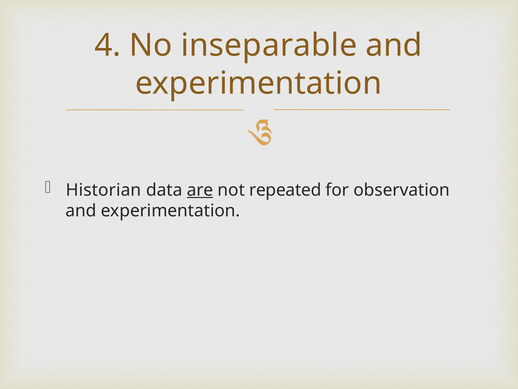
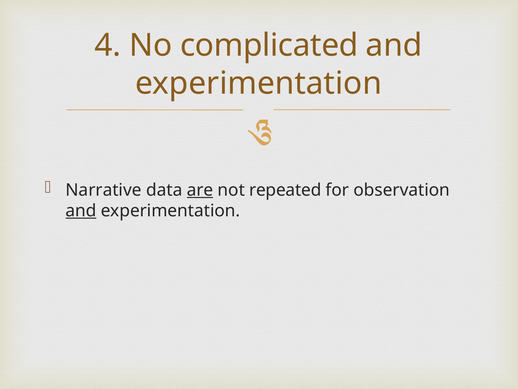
inseparable: inseparable -> complicated (269, 45)
Historian: Historian -> Narrative (104, 190)
and underline: none -> present (81, 211)
